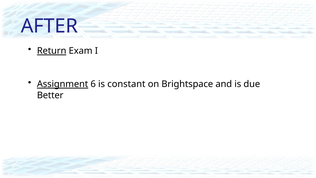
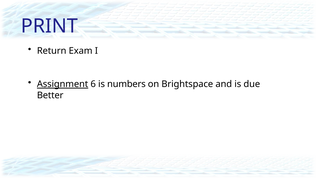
AFTER: AFTER -> PRINT (49, 26)
Return underline: present -> none (52, 51)
constant: constant -> numbers (126, 84)
